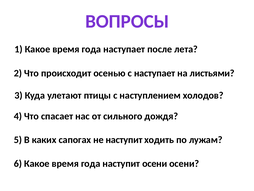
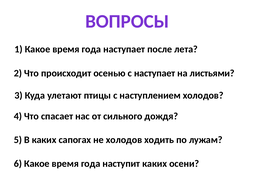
не наступит: наступит -> холодов (124, 139)
наступит осени: осени -> каких (155, 163)
